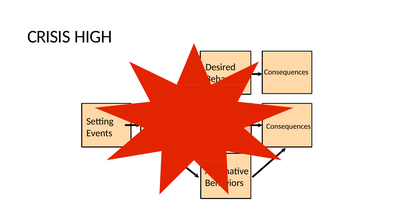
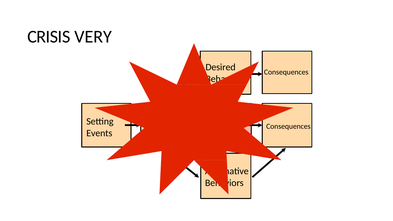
HIGH: HIGH -> VERY (93, 37)
